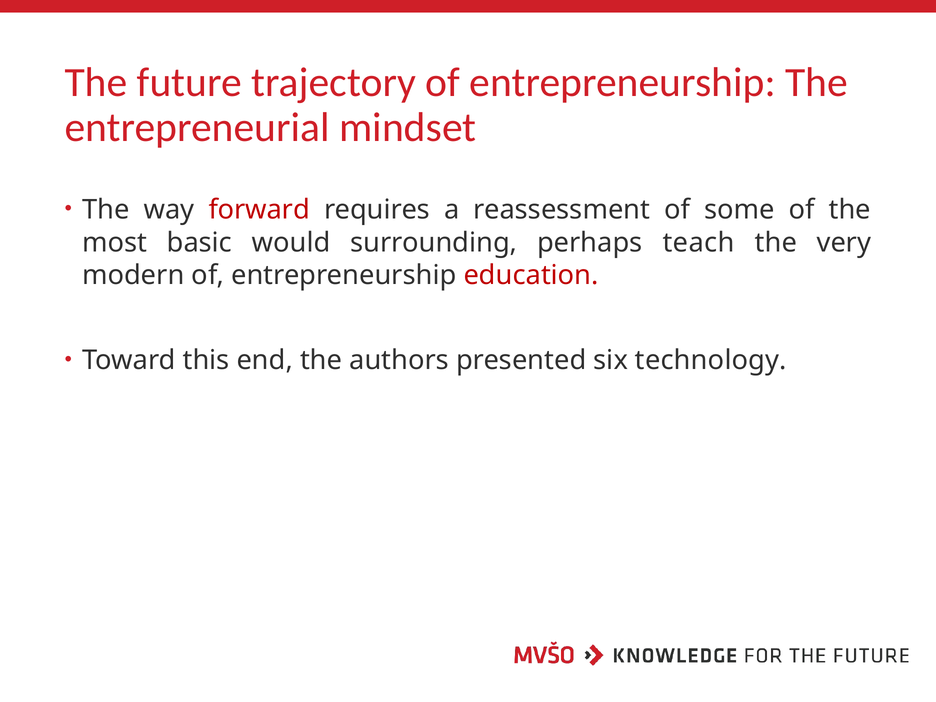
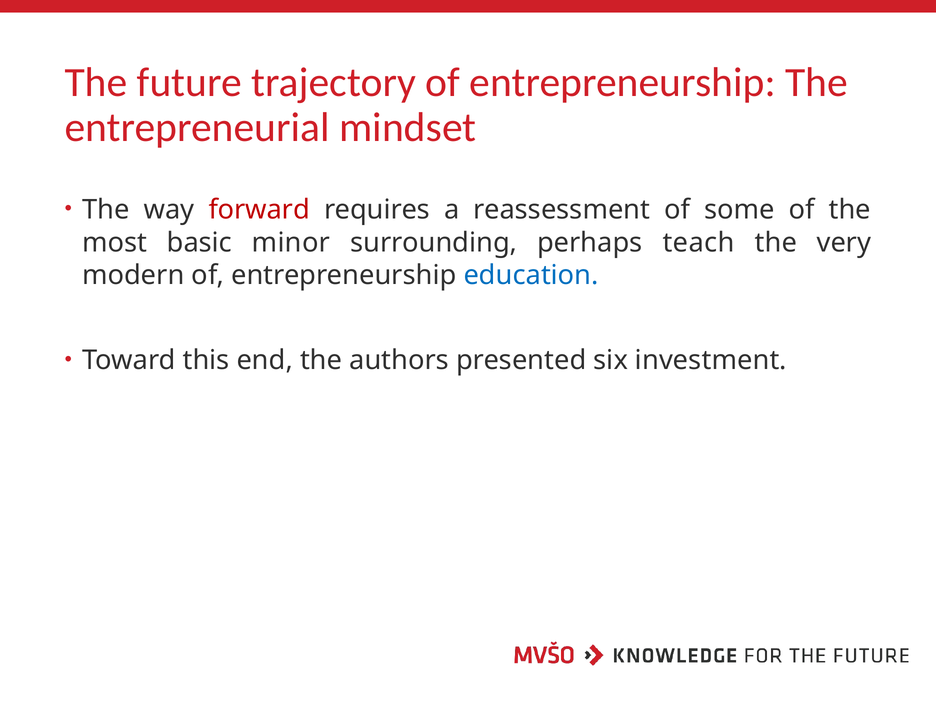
would: would -> minor (291, 243)
education colour: red -> blue (531, 275)
technology: technology -> investment (711, 360)
